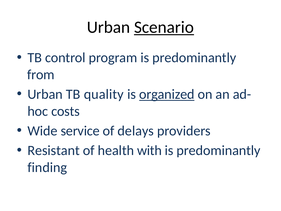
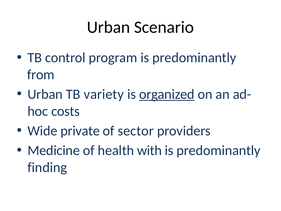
Scenario underline: present -> none (164, 27)
quality: quality -> variety (104, 94)
service: service -> private (80, 131)
delays: delays -> sector (136, 131)
Resistant: Resistant -> Medicine (54, 150)
